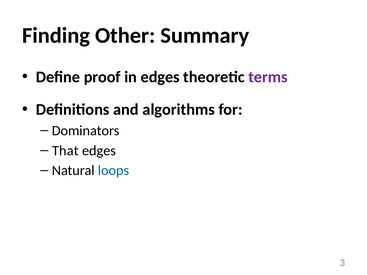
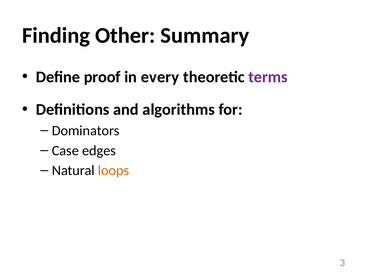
in edges: edges -> every (160, 77)
That: That -> Case (65, 151)
loops colour: blue -> orange (114, 171)
